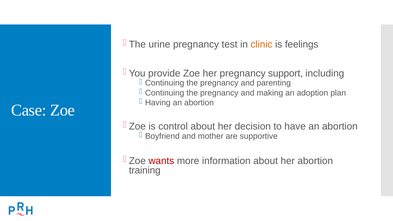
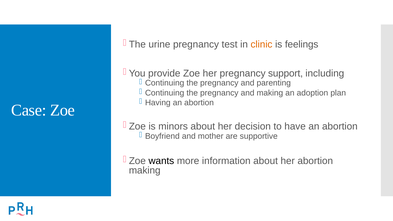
control: control -> minors (173, 126)
wants colour: red -> black (161, 161)
training: training -> making (145, 170)
